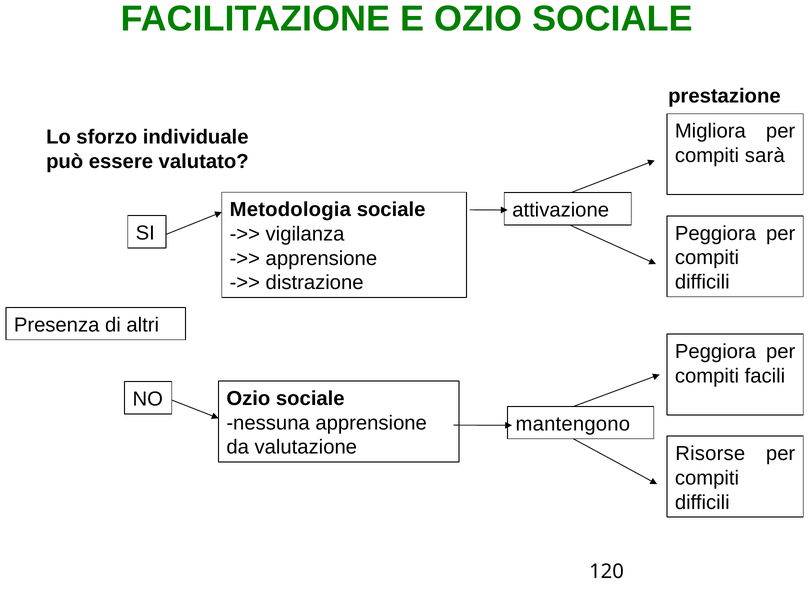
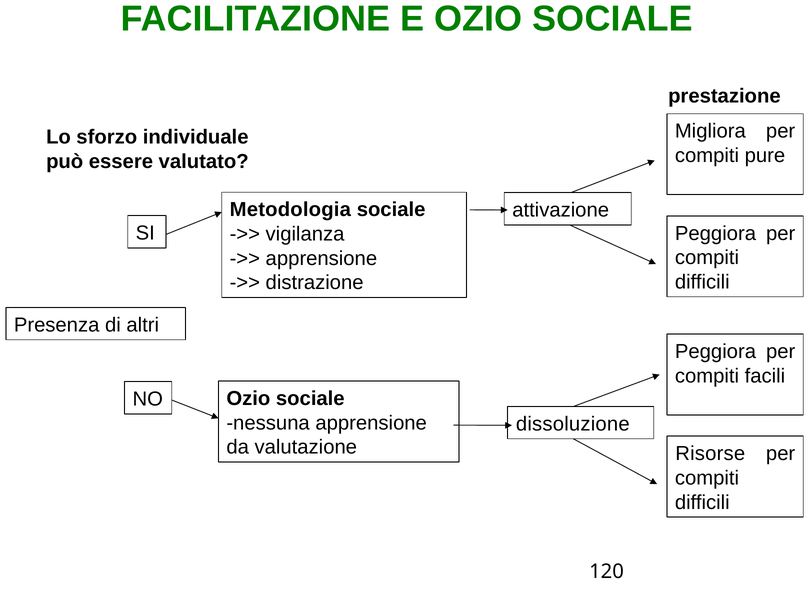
sarà: sarà -> pure (765, 156)
mantengono: mantengono -> dissoluzione (573, 424)
